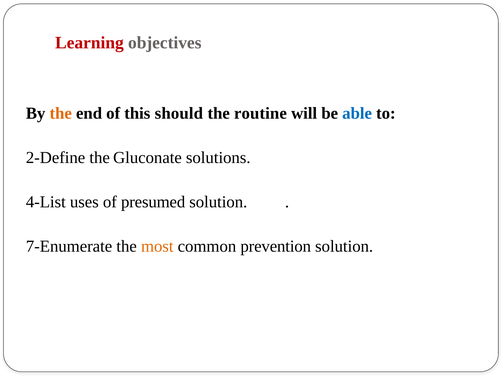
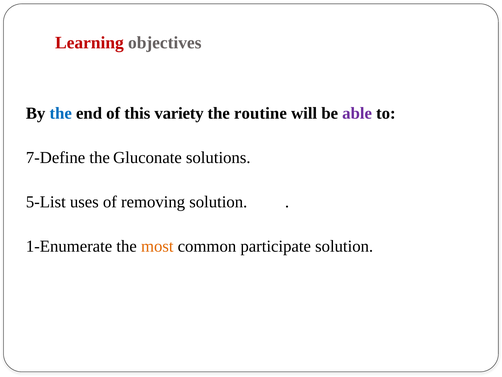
the colour: orange -> blue (61, 113)
should: should -> variety (179, 113)
able colour: blue -> purple (357, 113)
2-Define: 2-Define -> 7-Define (56, 157)
4-List: 4-List -> 5-List (46, 202)
presumed: presumed -> removing (153, 202)
7-Enumerate: 7-Enumerate -> 1-Enumerate (69, 246)
prevention: prevention -> participate (276, 246)
